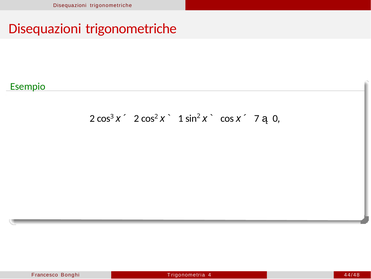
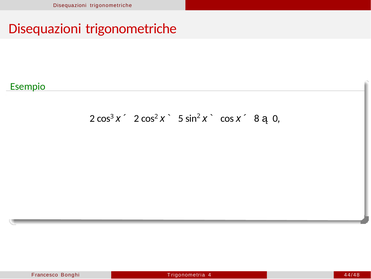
1: 1 -> 5 (181, 118)
7: 7 -> 8 (257, 118)
